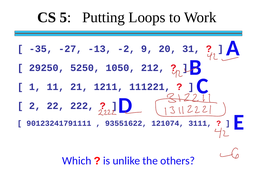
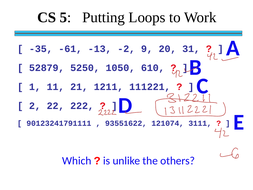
-27: -27 -> -61 (70, 49)
29250: 29250 -> 52879 (47, 68)
212: 212 -> 610 (153, 68)
